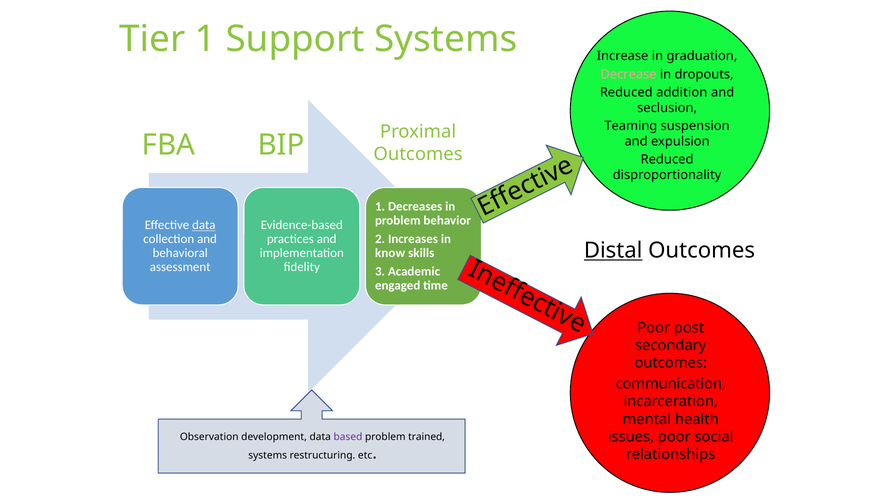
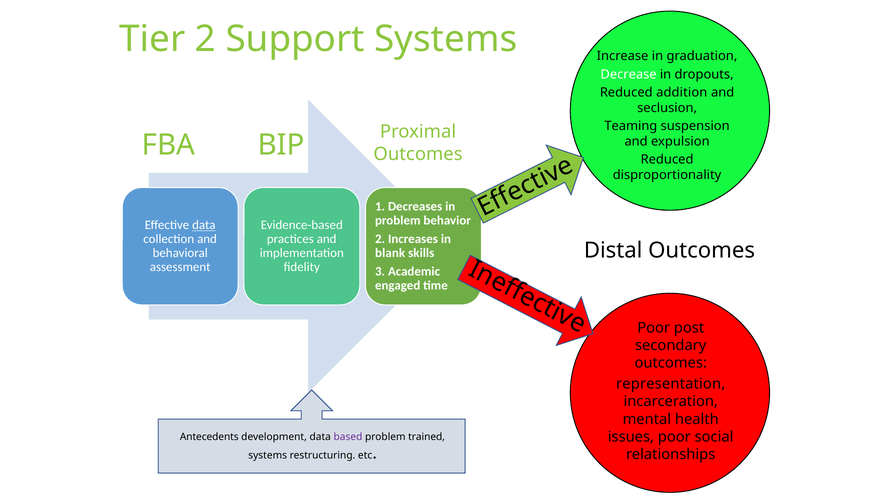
Tier 1: 1 -> 2 (205, 39)
Decrease colour: pink -> white (629, 74)
Distal underline: present -> none (613, 251)
know: know -> blank (390, 253)
communication: communication -> representation (671, 384)
Observation: Observation -> Antecedents (209, 437)
